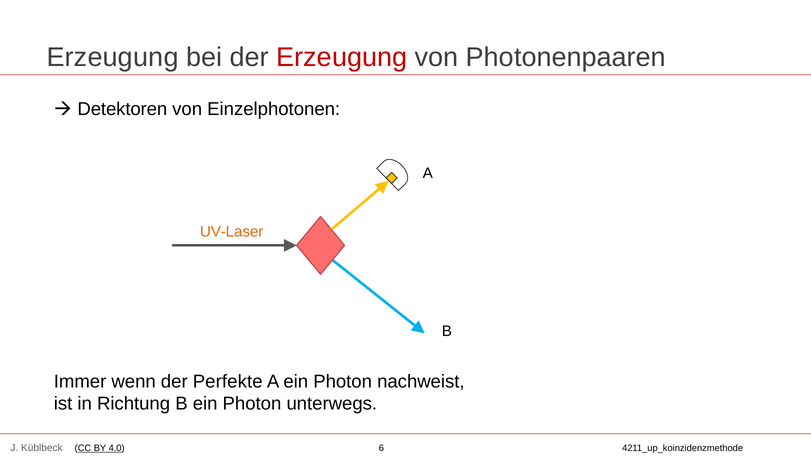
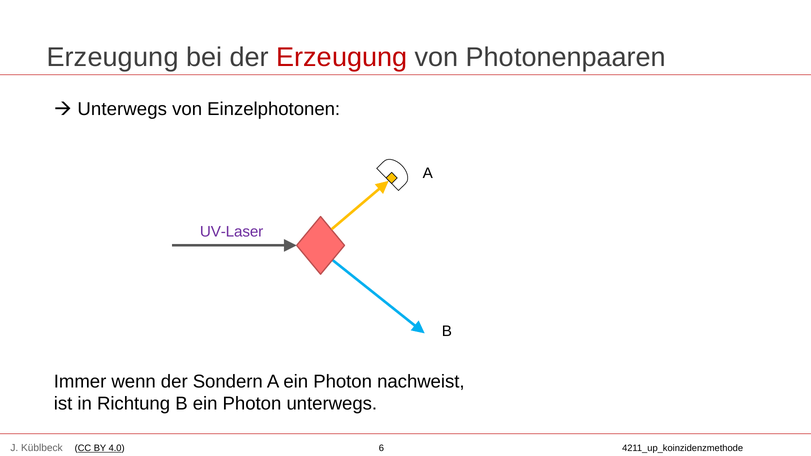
Detektoren: Detektoren -> Unterwegs (122, 109)
UV-Laser colour: orange -> purple (232, 232)
Perfekte: Perfekte -> Sondern (228, 382)
